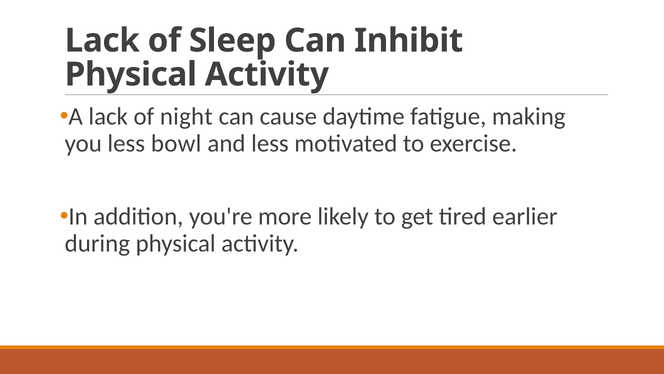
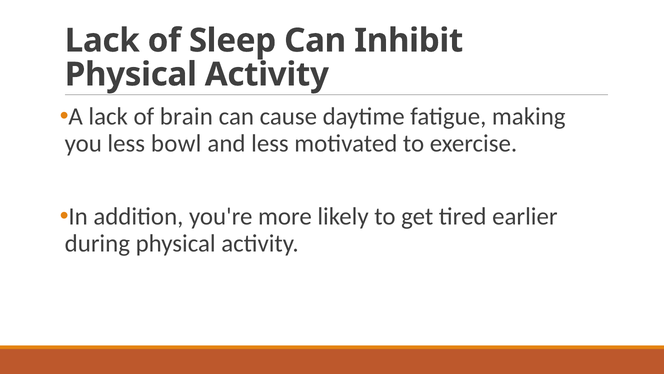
night: night -> brain (186, 116)
